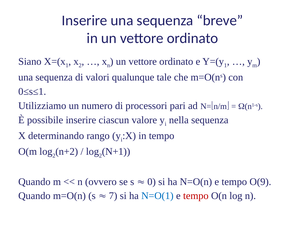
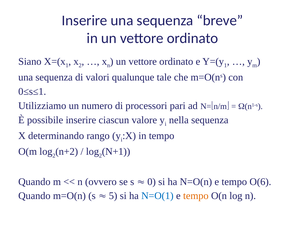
O(9: O(9 -> O(6 (260, 182)
7: 7 -> 5 (113, 197)
tempo colour: red -> orange (196, 197)
